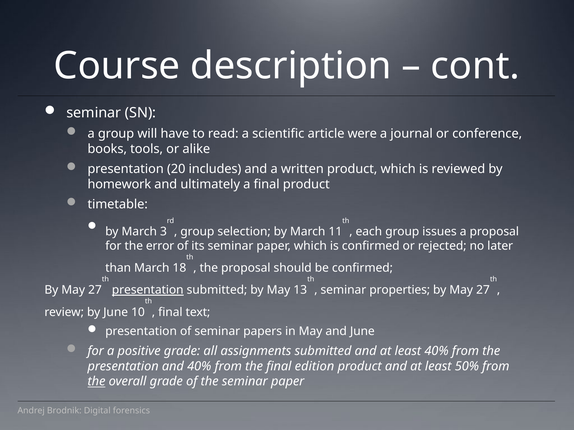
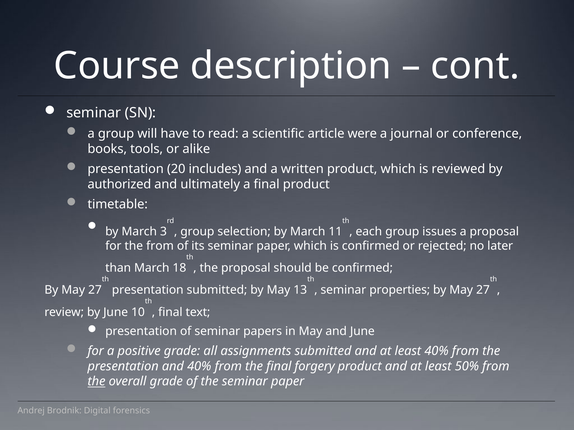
homework: homework -> authorized (119, 184)
the error: error -> from (160, 246)
presentation underline: present -> none (148, 290)
edition: edition -> forgery (315, 367)
